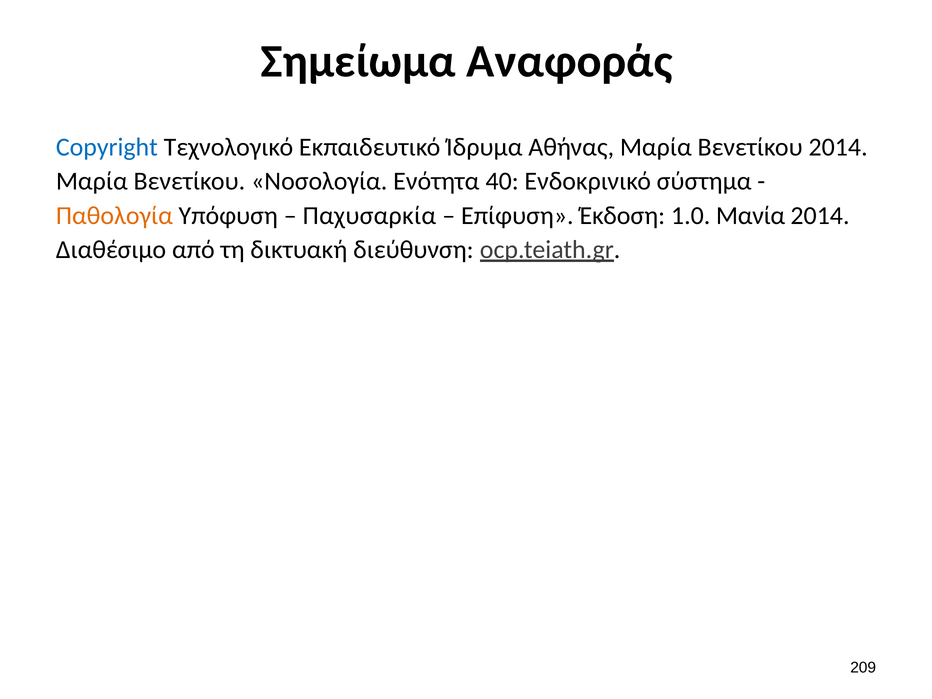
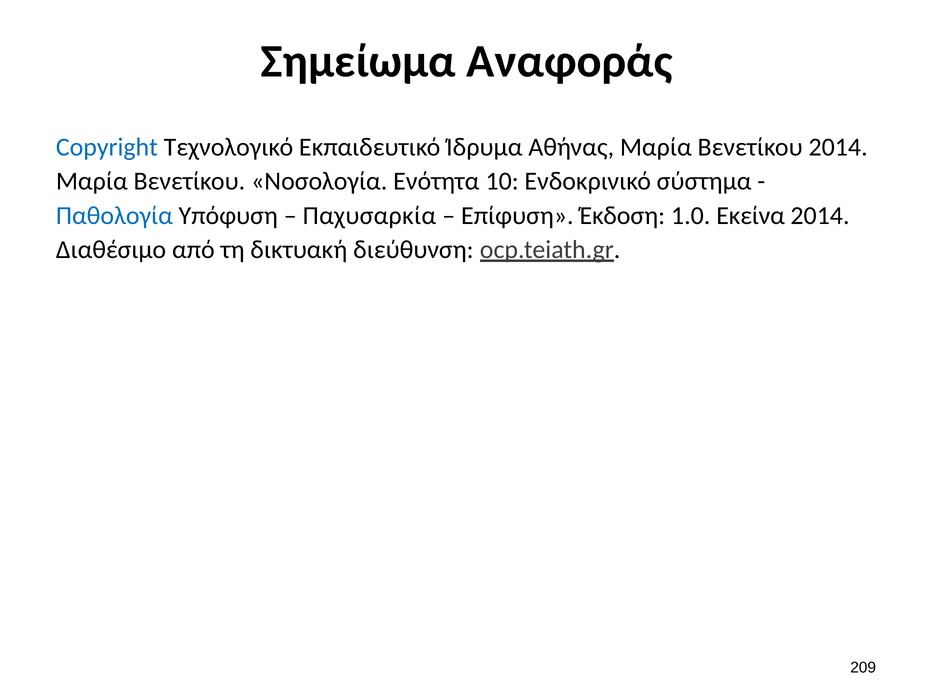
40: 40 -> 10 (502, 181)
Παθολογία colour: orange -> blue (114, 215)
Μανία: Μανία -> Εκείνα (751, 215)
